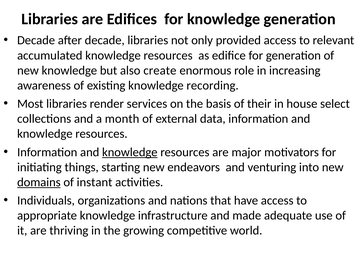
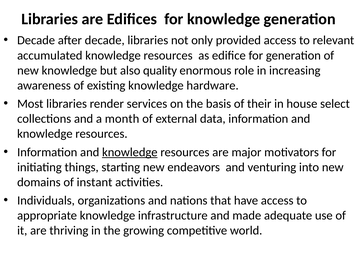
create: create -> quality (160, 70)
recording: recording -> hardware (213, 85)
domains underline: present -> none (39, 182)
